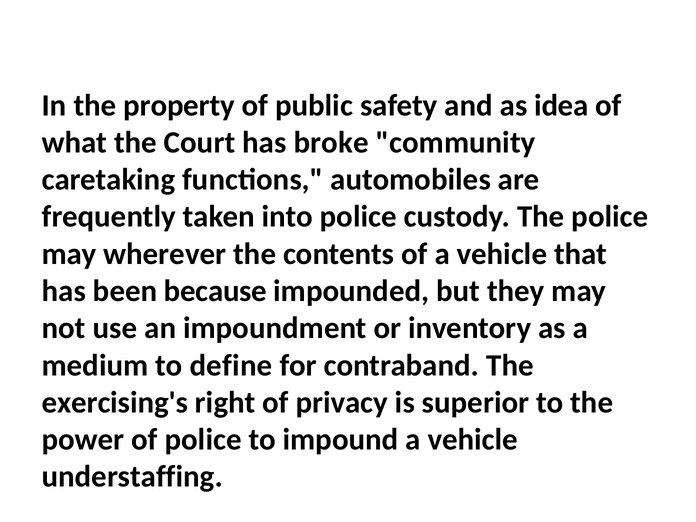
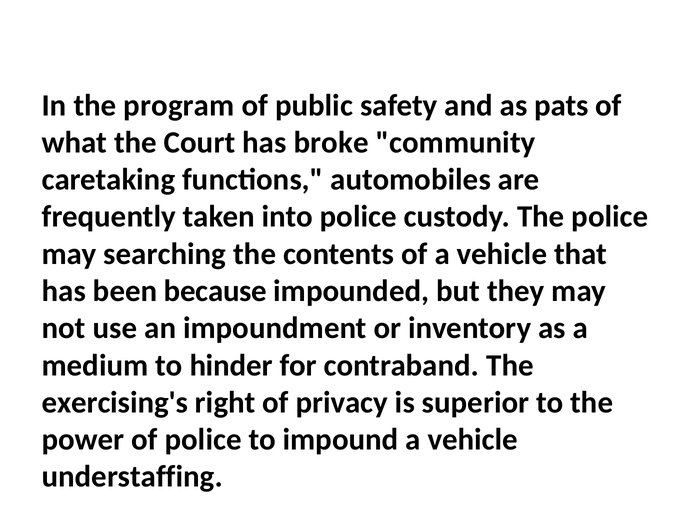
property: property -> program (179, 105)
idea: idea -> pats (561, 105)
wherever: wherever -> searching (165, 254)
define: define -> hinder (231, 365)
